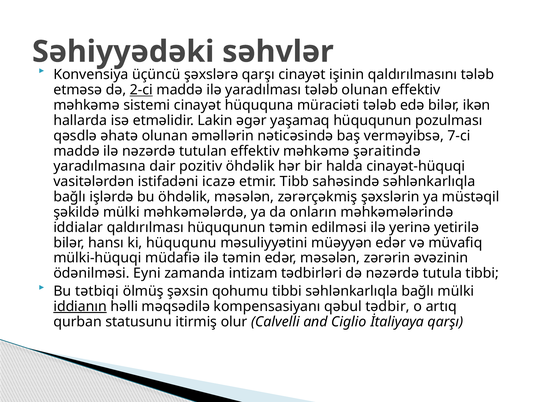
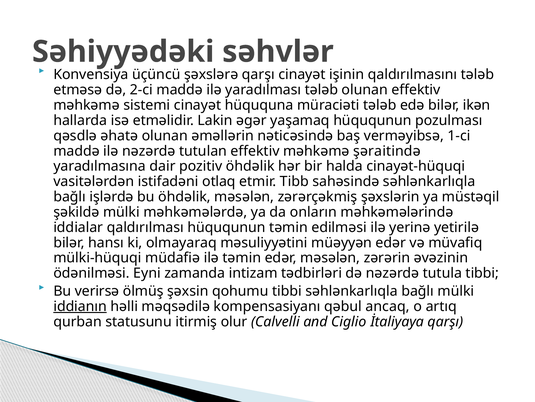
2-ci underline: present -> none (141, 90)
7-ci: 7-ci -> 1-ci (459, 135)
icazə: icazə -> otlaq (219, 181)
hüququnu: hüququnu -> olmayaraq (181, 242)
tətbiqi: tətbiqi -> verirsə (97, 291)
tədbir: tədbir -> ancaq (388, 306)
